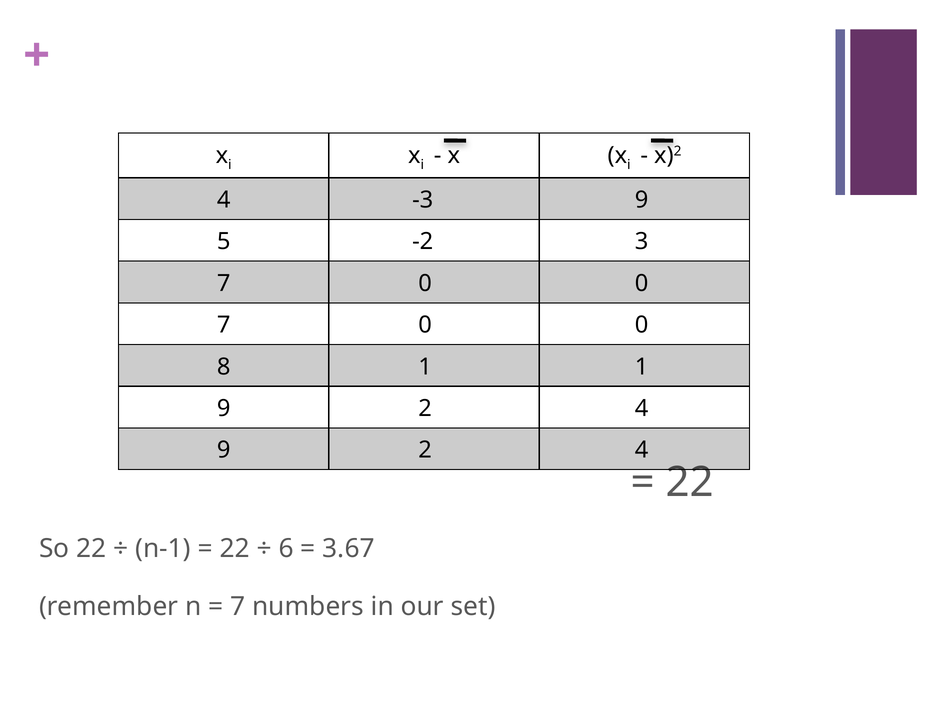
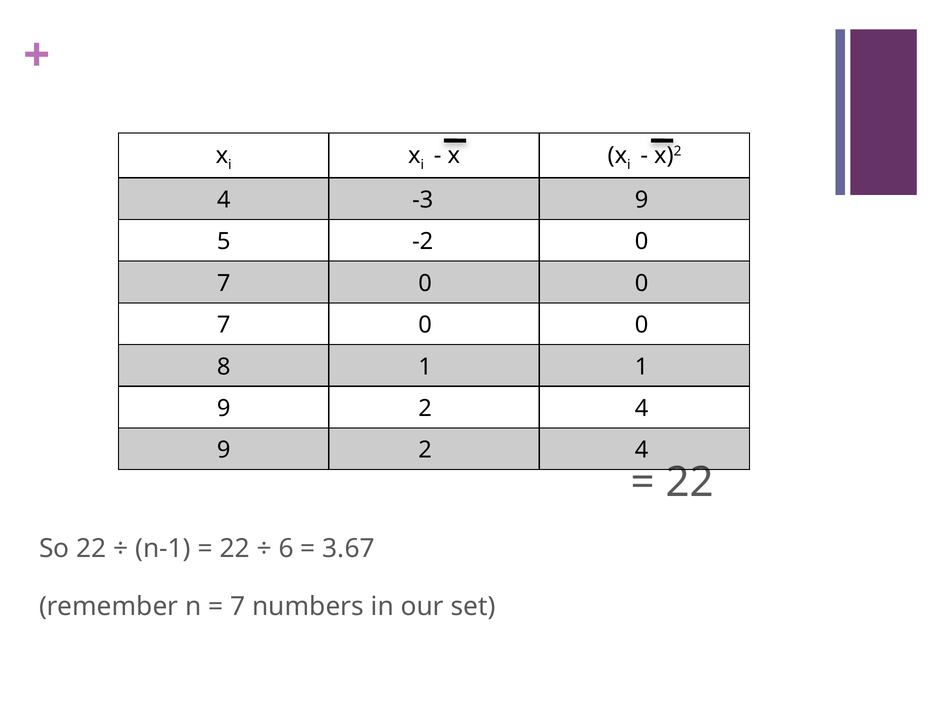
-2 3: 3 -> 0 (642, 242)
